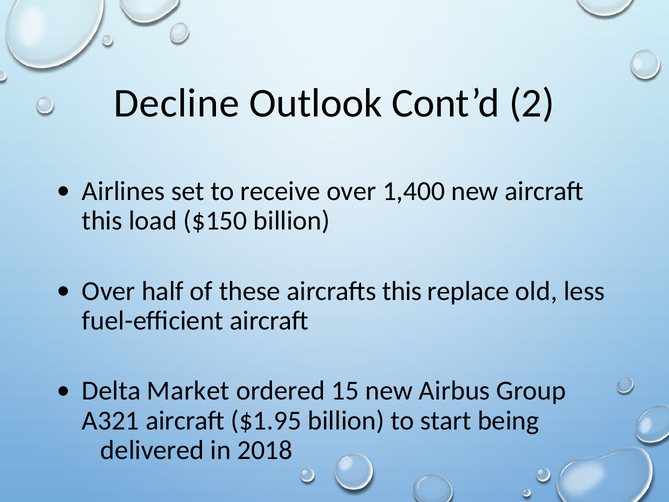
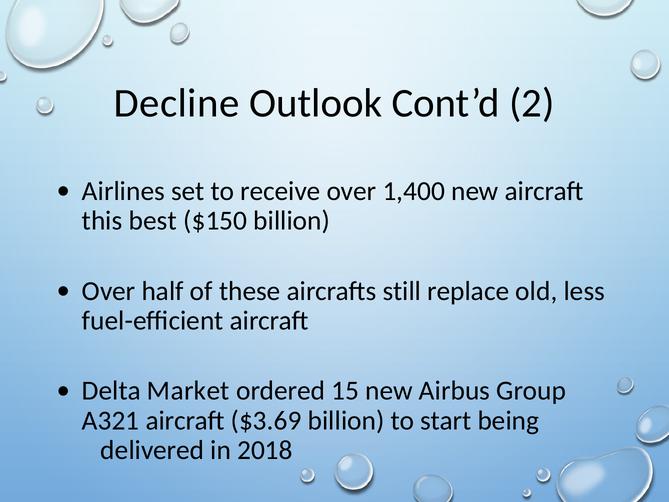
load: load -> best (153, 221)
aircrafts this: this -> still (402, 291)
$1.95: $1.95 -> $3.69 (266, 420)
